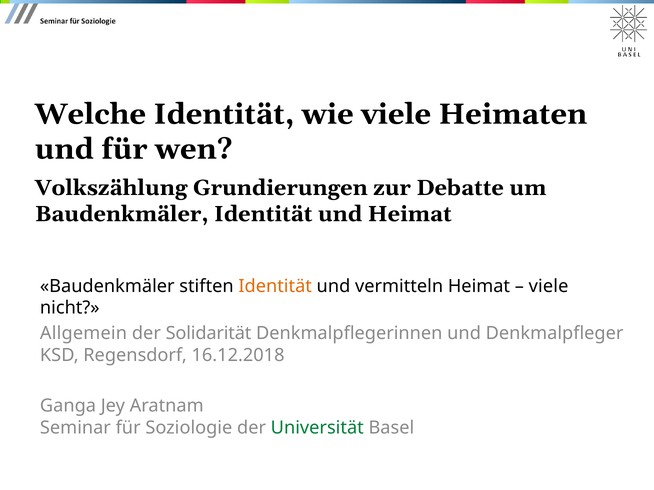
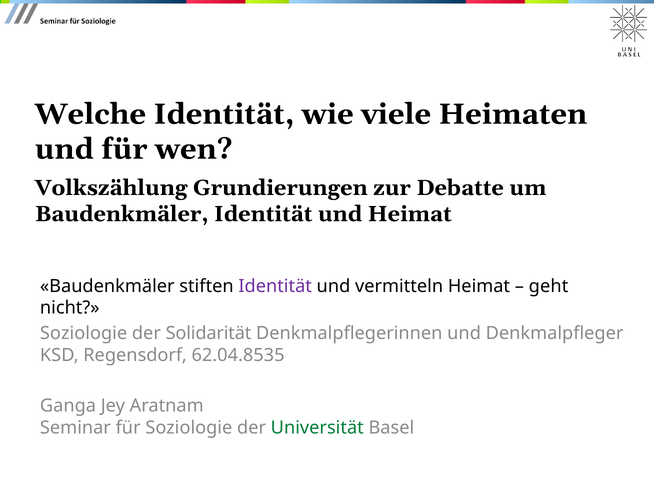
Identität colour: orange -> purple (275, 286)
viele: viele -> geht (549, 286)
Allgemein: Allgemein -> Soziologie (84, 334)
16.12.2018: 16.12.2018 -> 62.04.8535 (238, 356)
